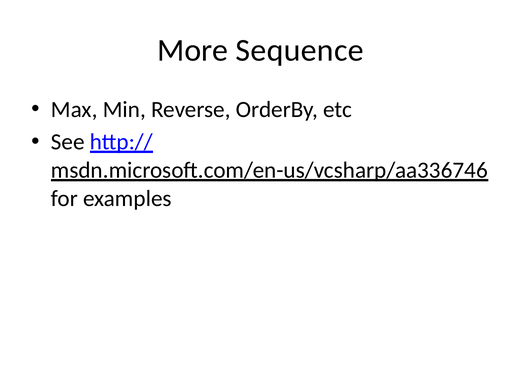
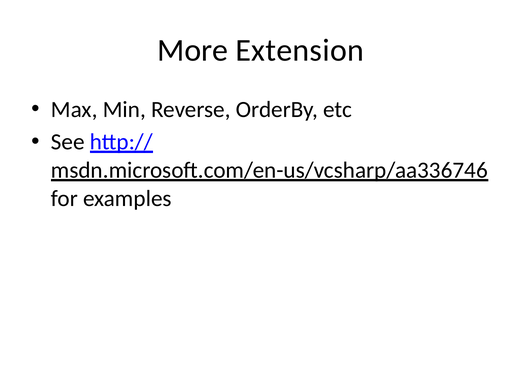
Sequence: Sequence -> Extension (300, 51)
